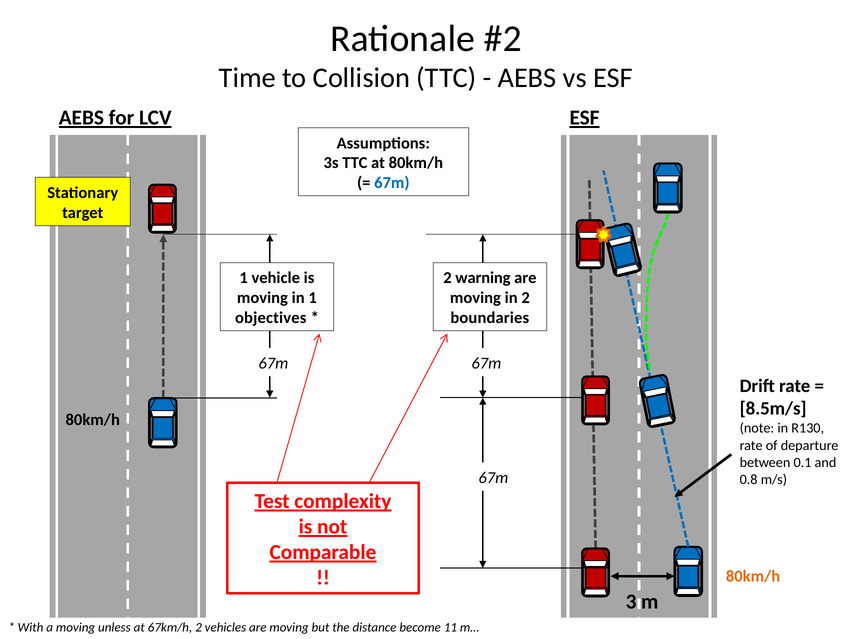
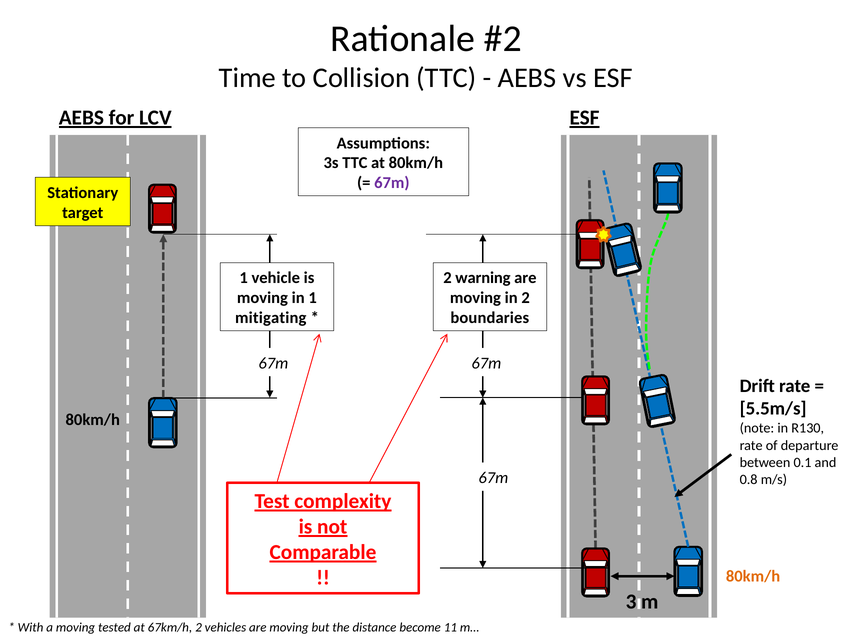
67m colour: blue -> purple (392, 183)
objectives: objectives -> mitigating (271, 318)
8.5m/s: 8.5m/s -> 5.5m/s (773, 409)
unless: unless -> tested (114, 627)
